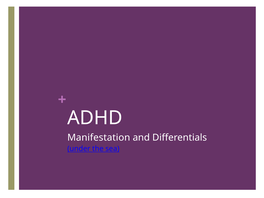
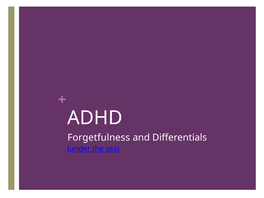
Manifestation: Manifestation -> Forgetfulness (99, 138)
